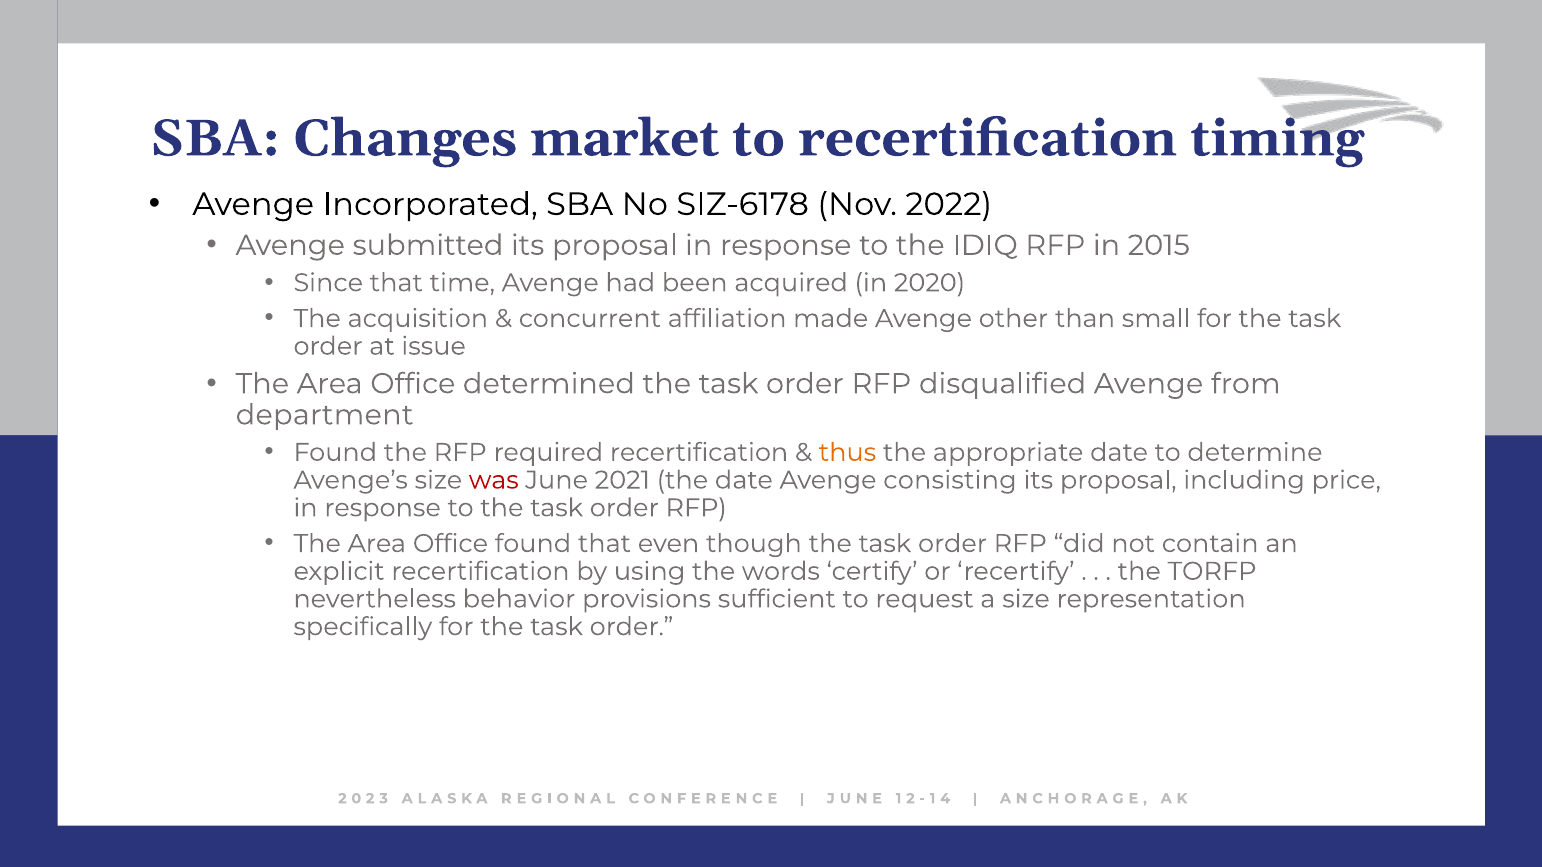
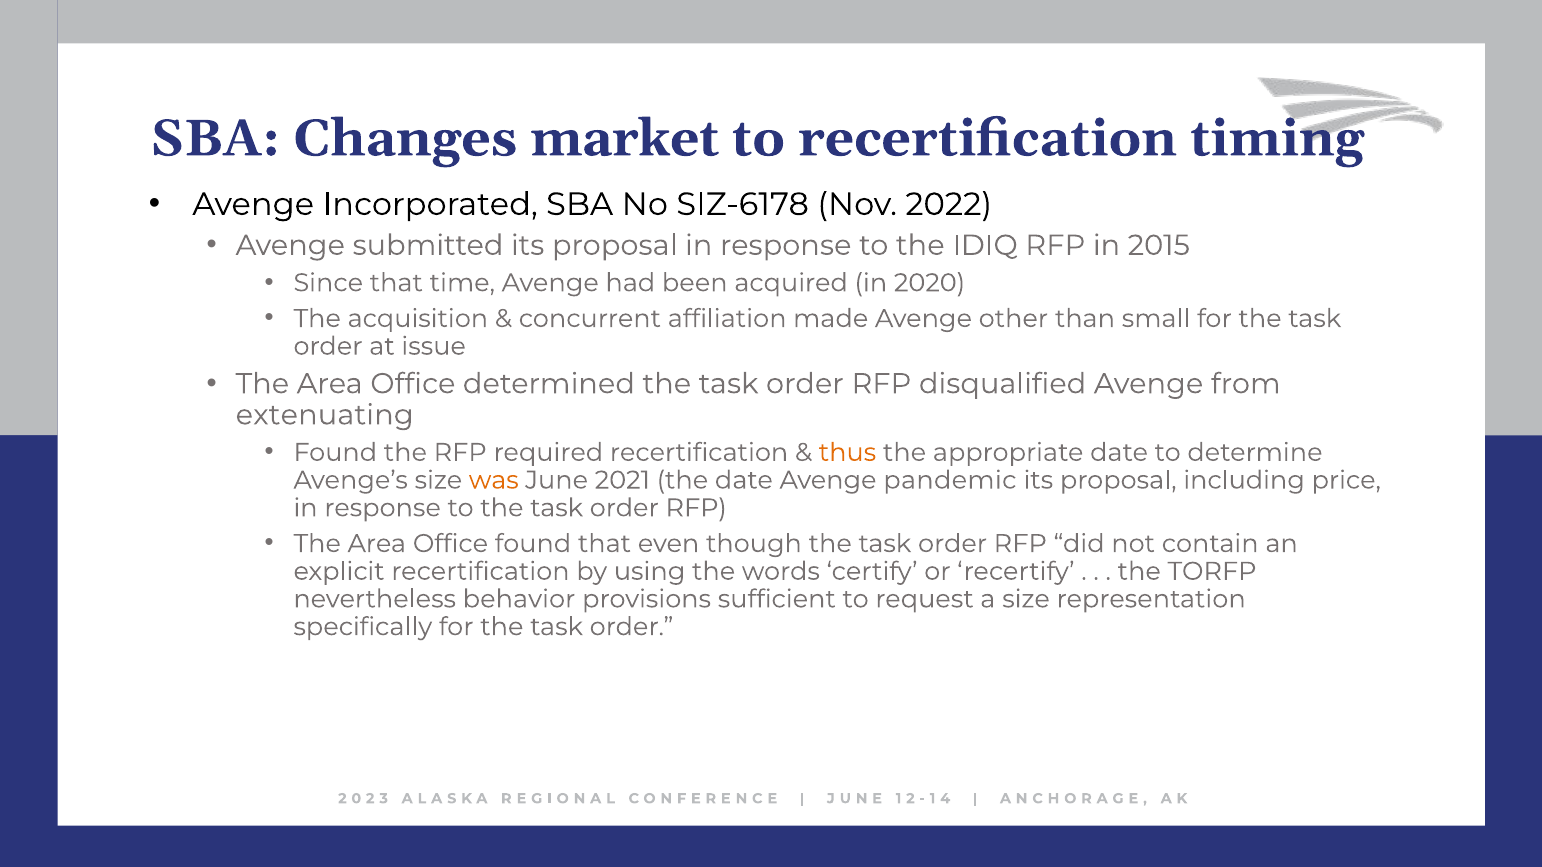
department: department -> extenuating (325, 415)
was colour: red -> orange (494, 480)
consisting: consisting -> pandemic (950, 480)
